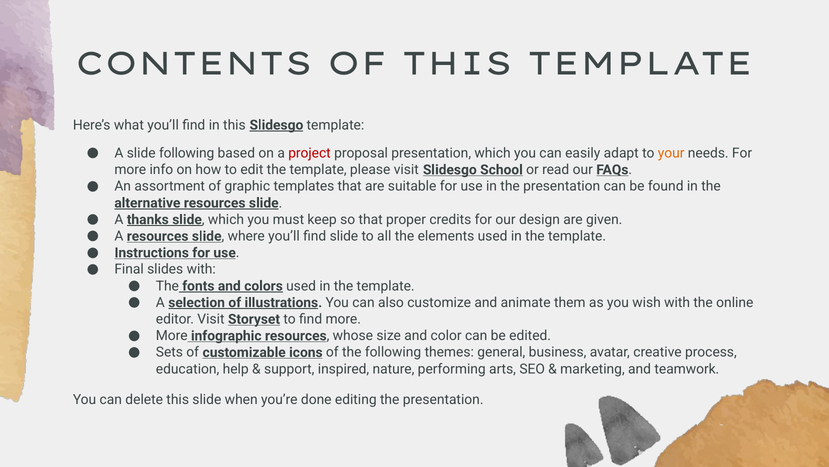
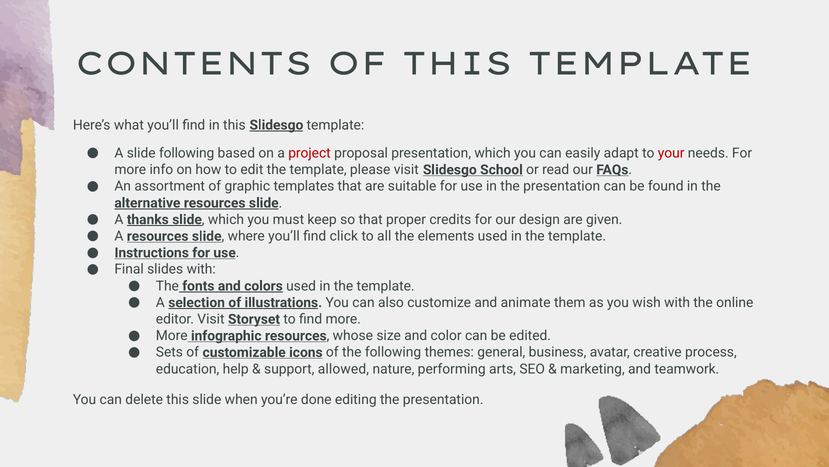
your colour: orange -> red (671, 153)
find slide: slide -> click (344, 236)
inspired: inspired -> allowed (343, 368)
